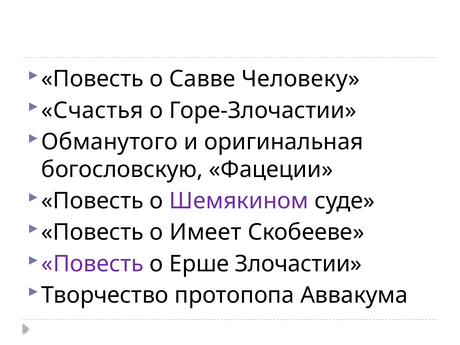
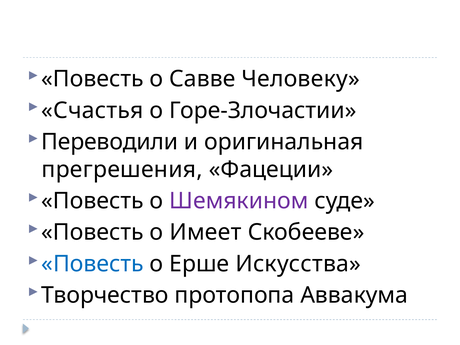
Обманутого: Обманутого -> Переводили (110, 142)
богословскую: богословскую -> прегрешения (122, 169)
Повесть colour: purple -> blue (92, 264)
Злочастии: Злочастии -> Искусства (298, 264)
